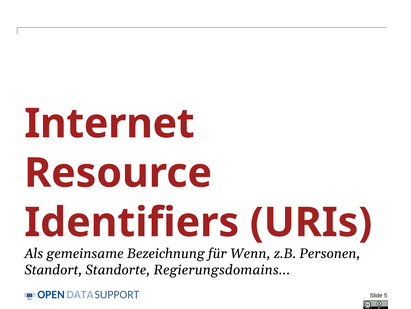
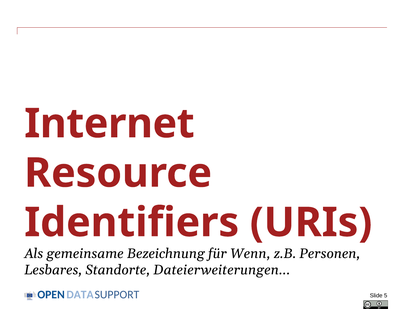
Standort: Standort -> Lesbares (53, 269)
Regierungsdomains: Regierungsdomains -> Dateierweiterungen (222, 269)
